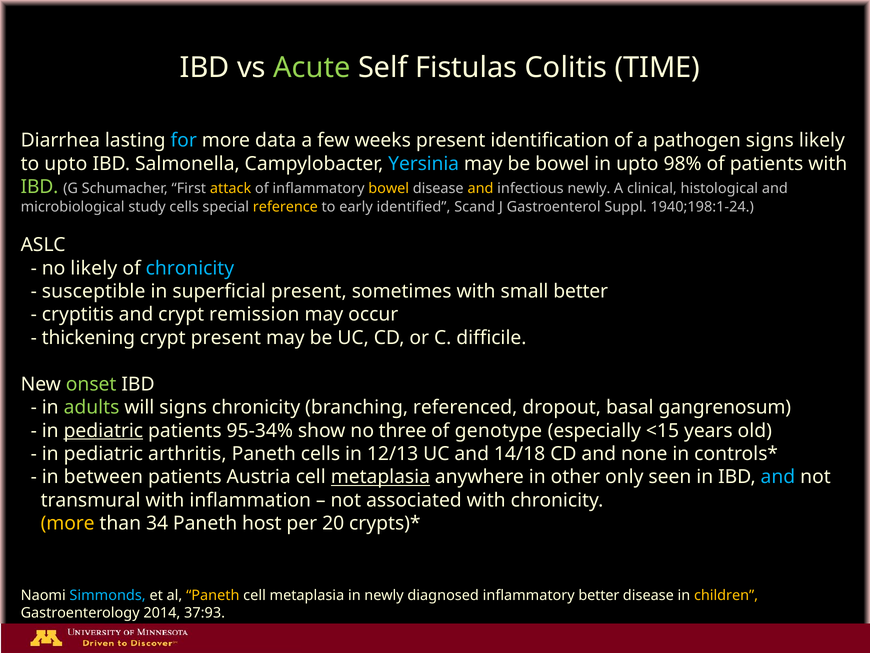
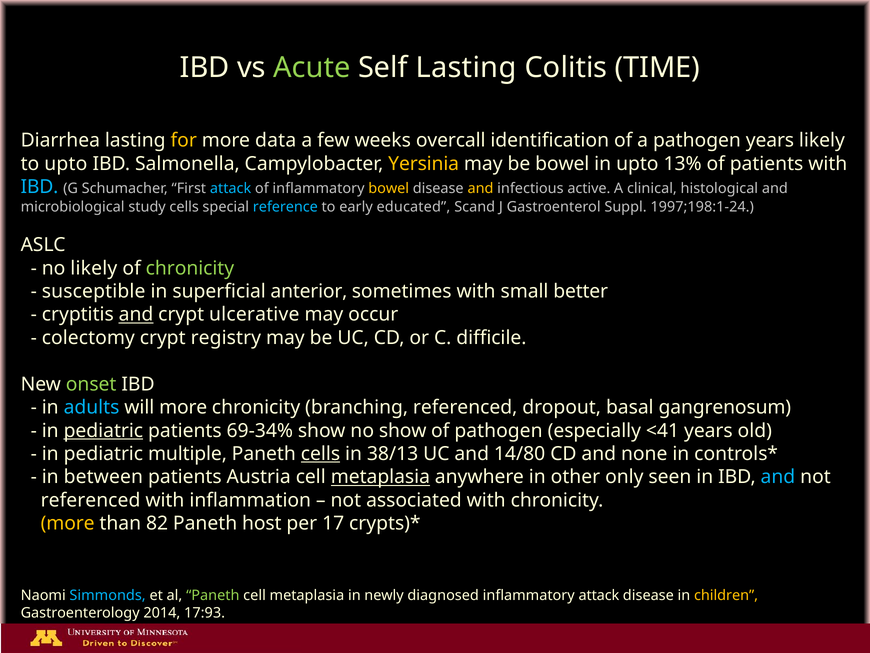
Self Fistulas: Fistulas -> Lasting (466, 68)
for colour: light blue -> yellow (184, 140)
weeks present: present -> overcall (451, 140)
pathogen signs: signs -> years (770, 140)
Yersinia colour: light blue -> yellow (424, 164)
98%: 98% -> 13% (683, 164)
IBD colour: light green -> light blue (39, 187)
attack colour: yellow -> light blue (231, 188)
infectious newly: newly -> active (589, 188)
reference colour: yellow -> light blue (285, 207)
identified: identified -> educated (413, 207)
1940;198:1-24: 1940;198:1-24 -> 1997;198:1-24 (702, 207)
chronicity colour: light blue -> light green (190, 268)
superficial present: present -> anterior (309, 291)
and underline: none -> present (136, 314)
remission: remission -> ulcerative (254, 314)
thickening: thickening -> colectomy (88, 338)
crypt present: present -> registry (226, 338)
adults colour: light green -> light blue (92, 407)
will signs: signs -> more (183, 407)
95-34%: 95-34% -> 69-34% (260, 430)
no three: three -> show (403, 430)
of genotype: genotype -> pathogen (499, 430)
<15: <15 -> <41 (663, 430)
arthritis: arthritis -> multiple (187, 453)
cells underline: none -> present (320, 453)
12/13: 12/13 -> 38/13 (393, 453)
14/18: 14/18 -> 14/80 (520, 453)
transmural: transmural -> referenced (91, 500)
34: 34 -> 82 (157, 523)
20: 20 -> 17 (333, 523)
Paneth colour: yellow -> light green (213, 595)
inflammatory better: better -> attack (599, 595)
37:93: 37:93 -> 17:93 (205, 613)
